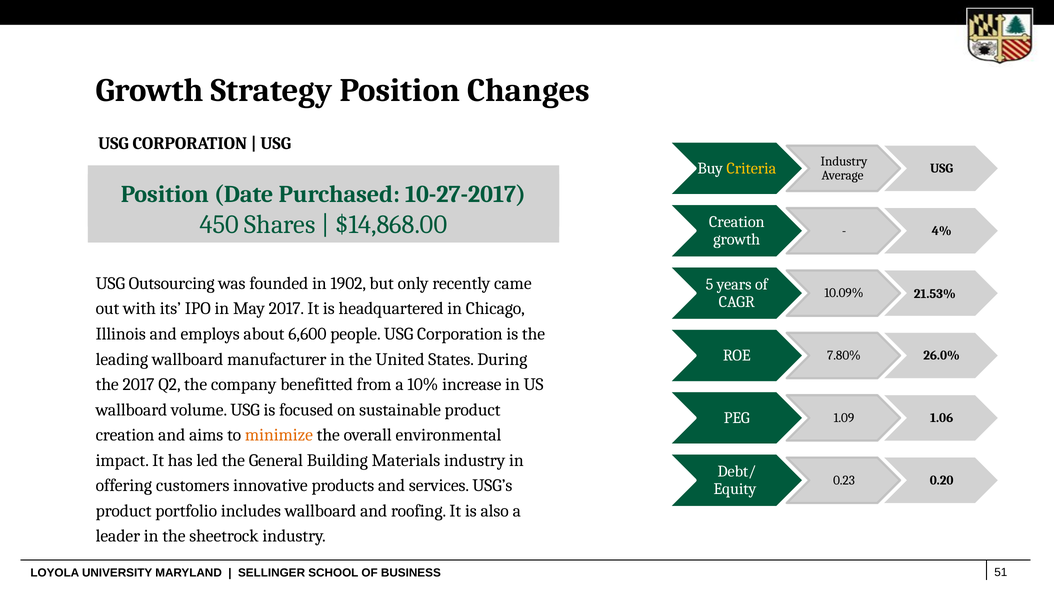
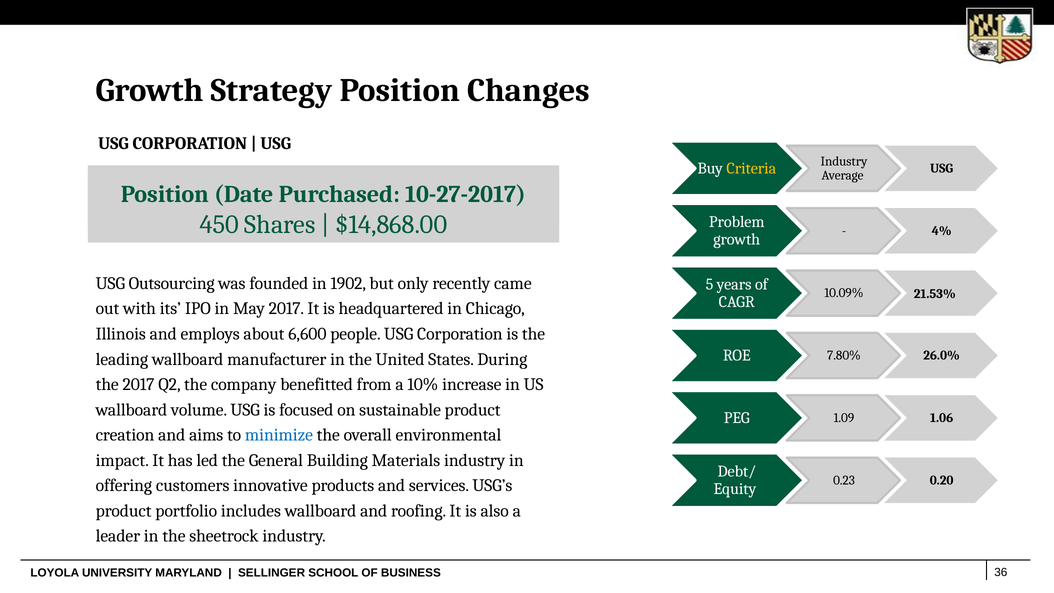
Creation: Creation -> Problem (737, 222)
minimize colour: orange -> blue (279, 435)
51: 51 -> 36 (1001, 572)
